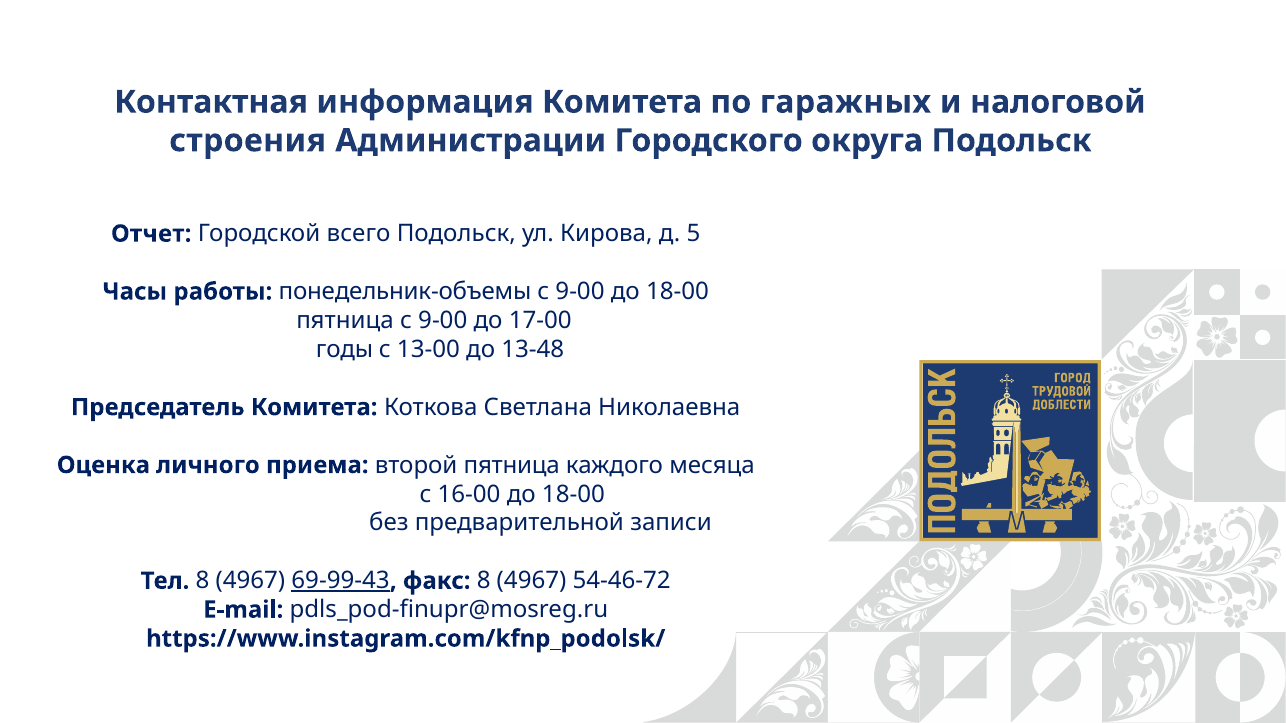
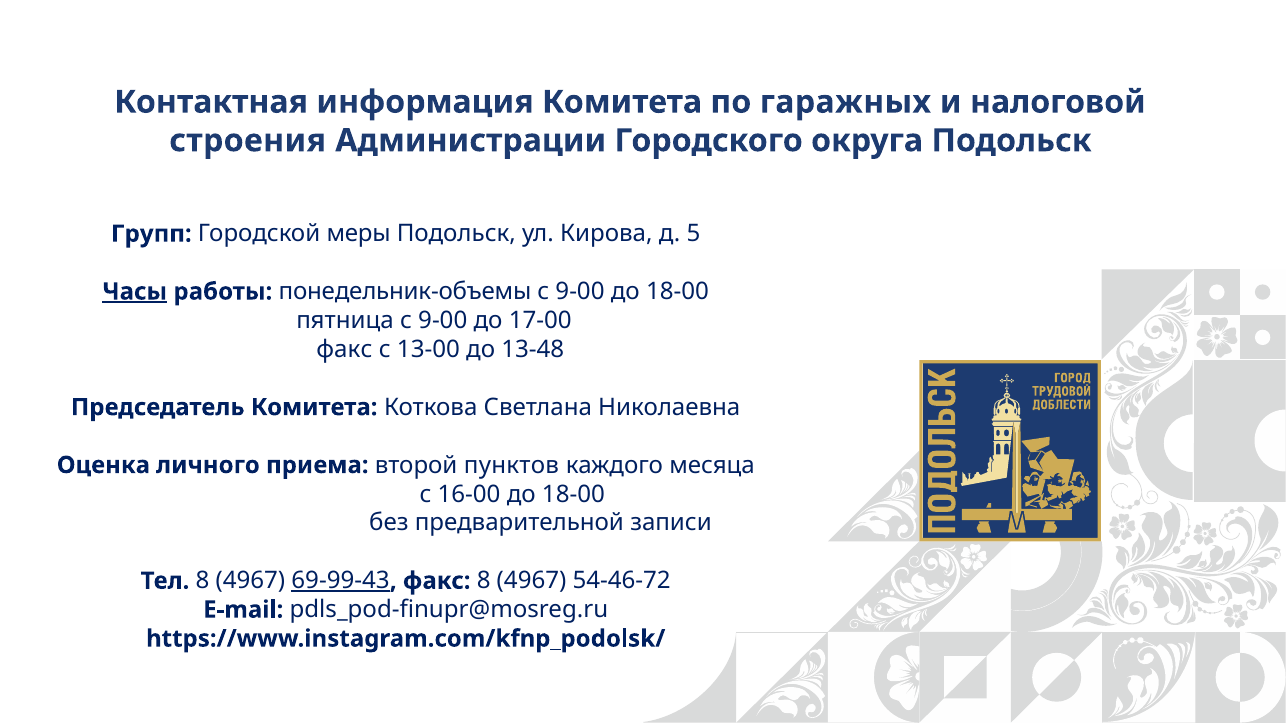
Отчет: Отчет -> Групп (151, 234)
всего: всего -> меры (359, 234)
Часы underline: none -> present (135, 292)
годы: годы -> факс (344, 350)
второй пятница: пятница -> пунктов (512, 465)
